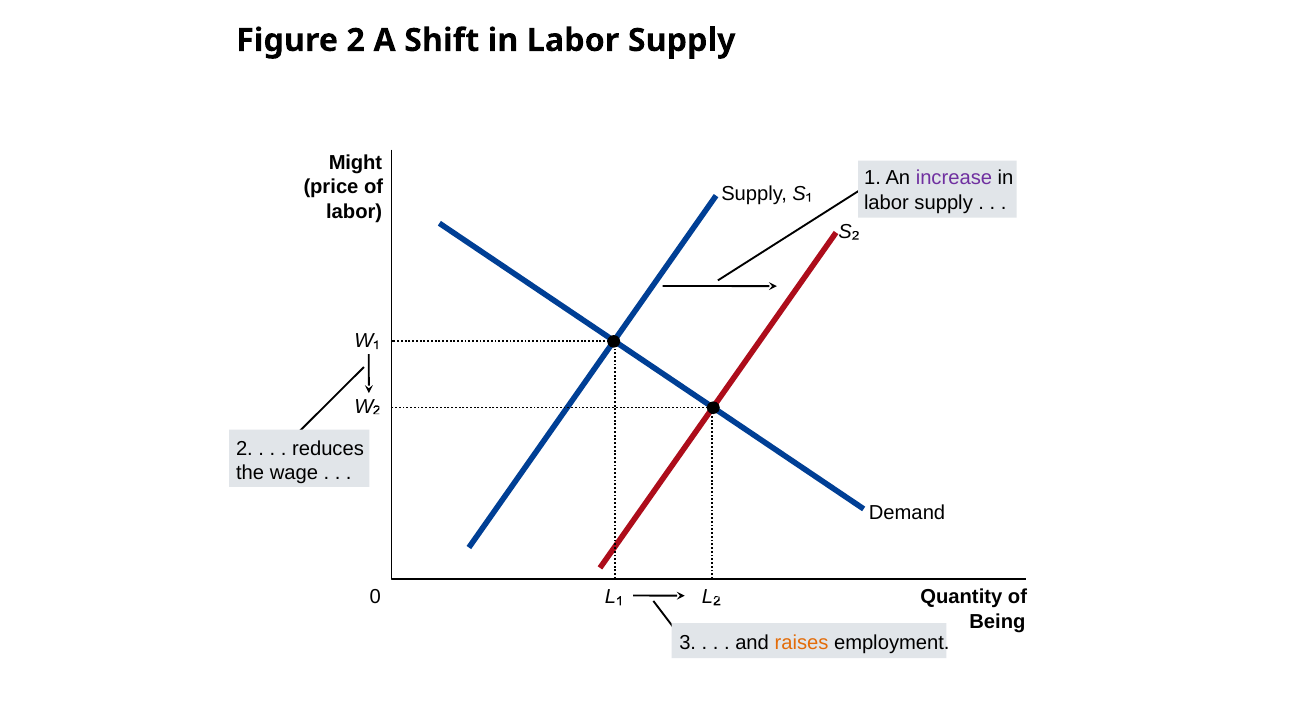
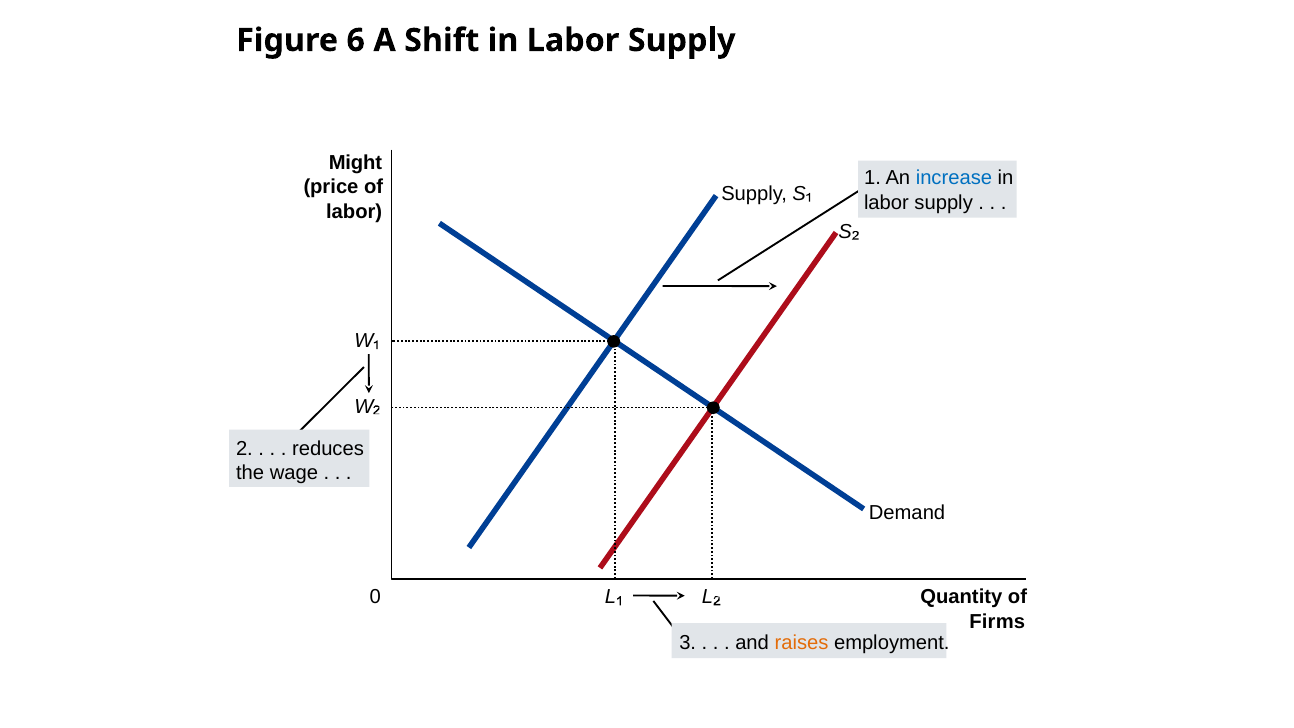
Figure 2: 2 -> 6 (356, 40)
increase colour: purple -> blue (954, 178)
Being: Being -> Firms (997, 621)
